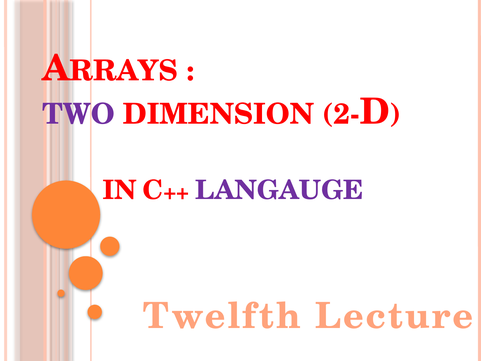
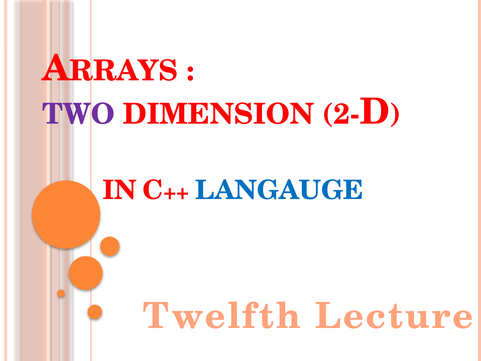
LANGAUGE colour: purple -> blue (279, 190)
